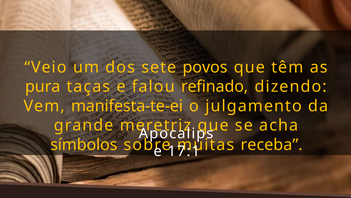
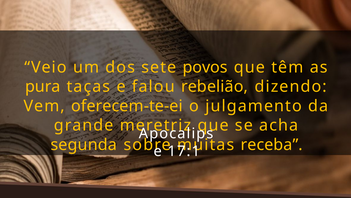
refinado: refinado -> rebelião (215, 86)
manifesta-te-ei: manifesta-te-ei -> oferecem-te-ei (127, 106)
símbolos: símbolos -> segunda (84, 144)
